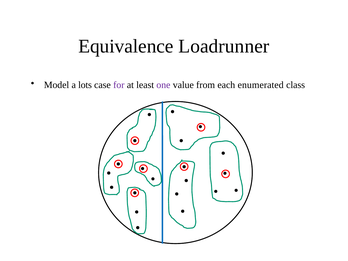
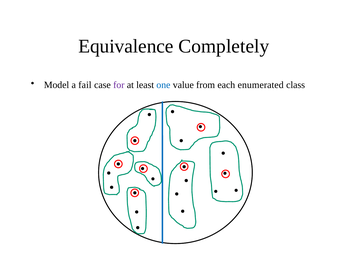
Loadrunner: Loadrunner -> Completely (224, 46)
lots: lots -> fail (85, 85)
one colour: purple -> blue (163, 85)
